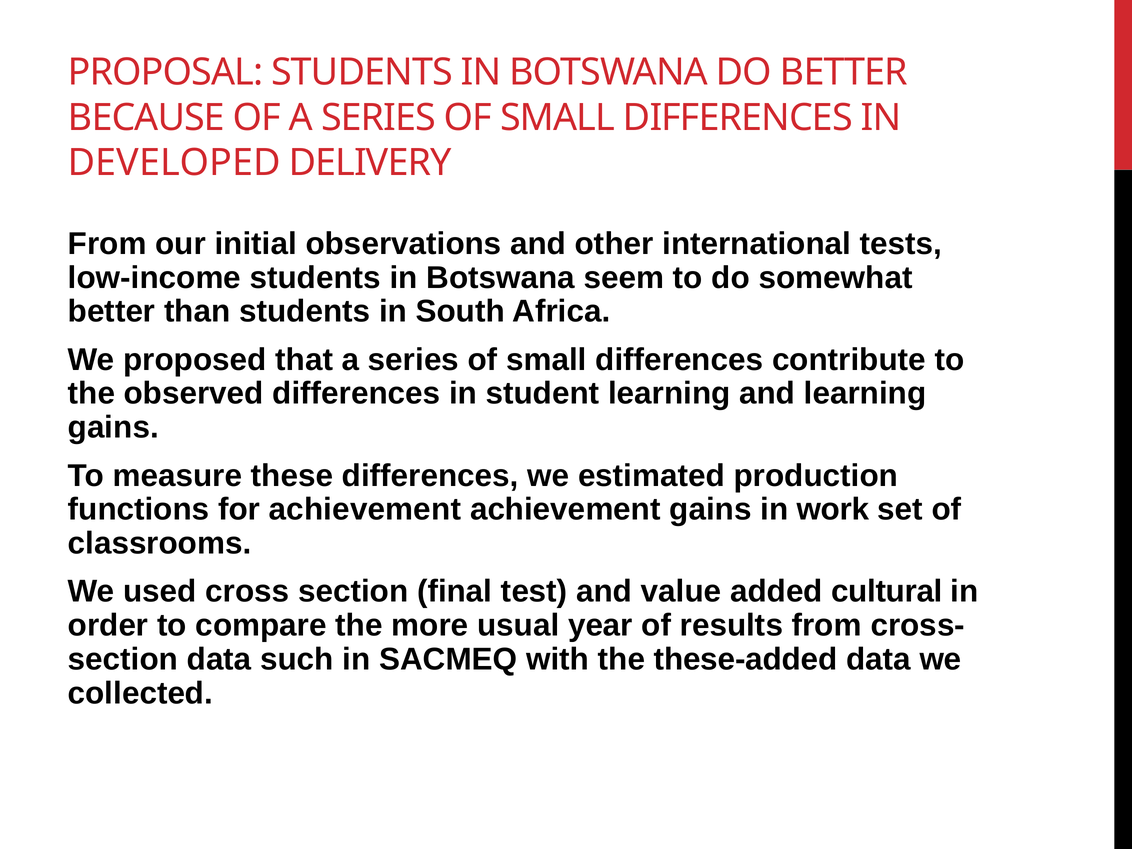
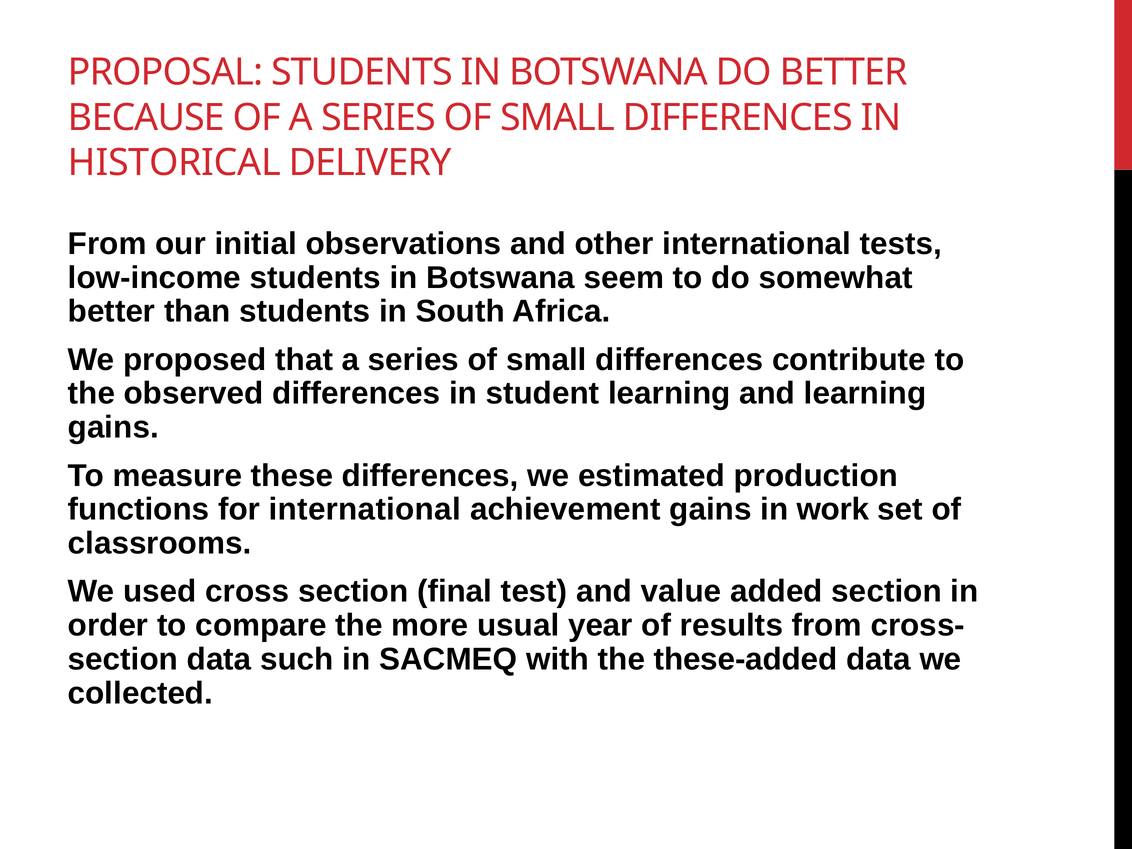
DEVELOPED: DEVELOPED -> HISTORICAL (174, 163)
for achievement: achievement -> international (365, 510)
added cultural: cultural -> section (887, 592)
